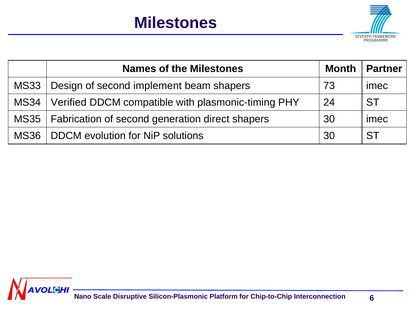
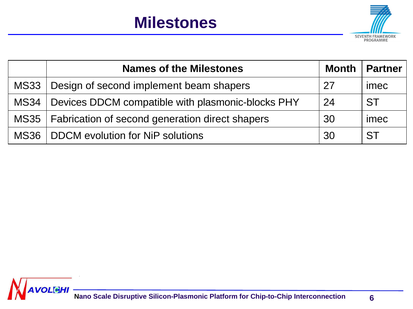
73: 73 -> 27 (329, 86)
Verified: Verified -> Devices (69, 103)
plasmonic-timing: plasmonic-timing -> plasmonic-blocks (236, 103)
